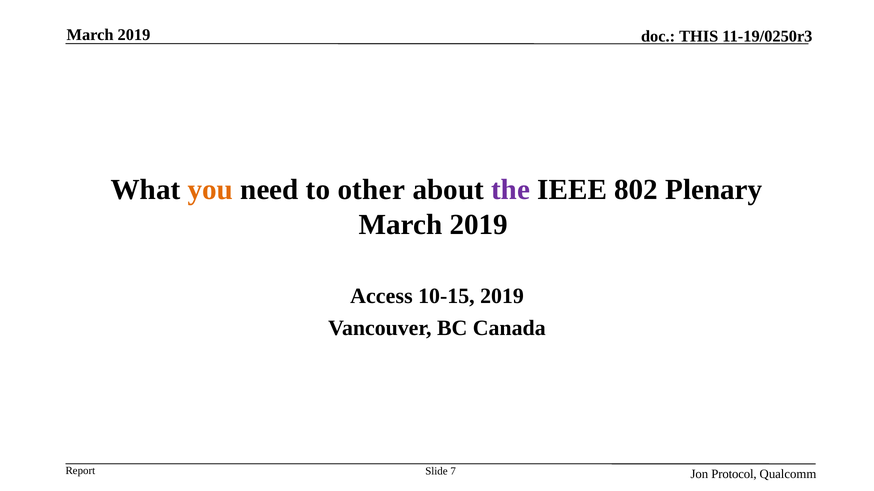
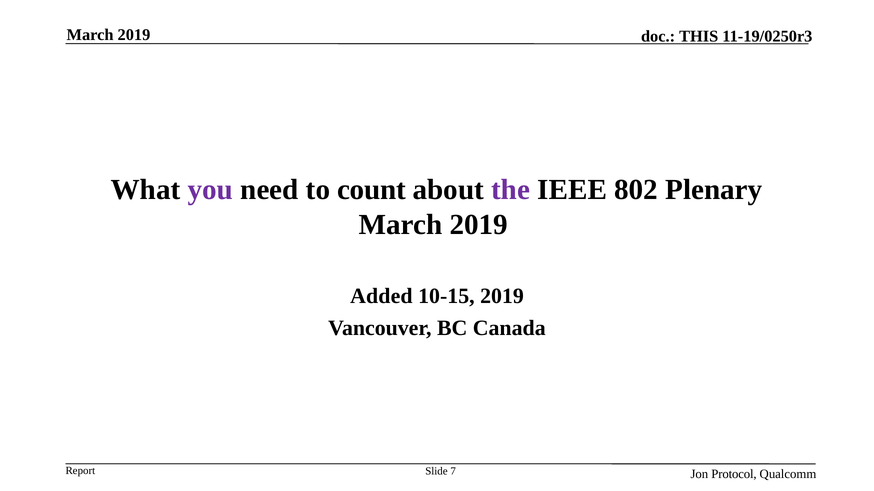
you colour: orange -> purple (210, 190)
other: other -> count (372, 190)
Access: Access -> Added (381, 297)
